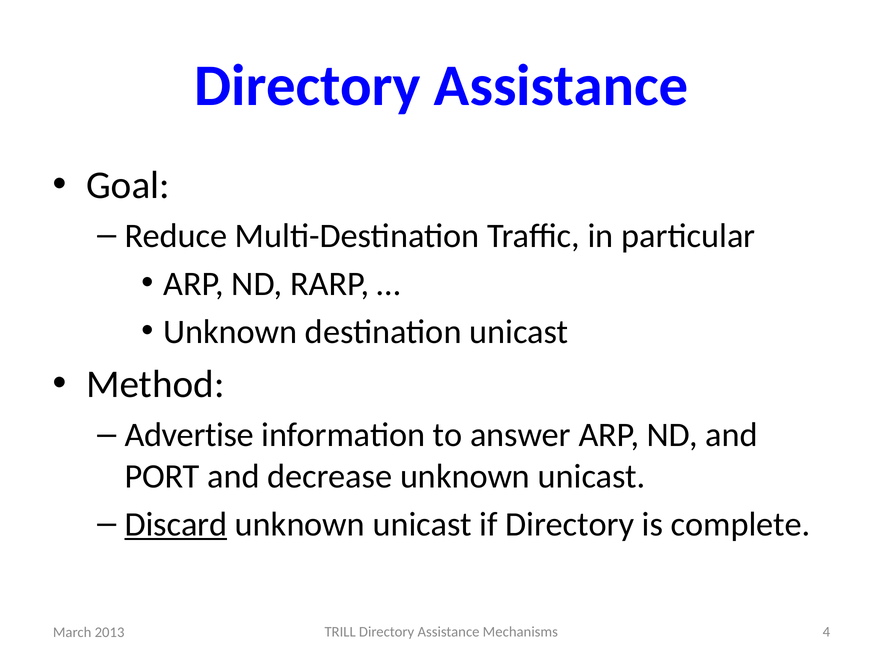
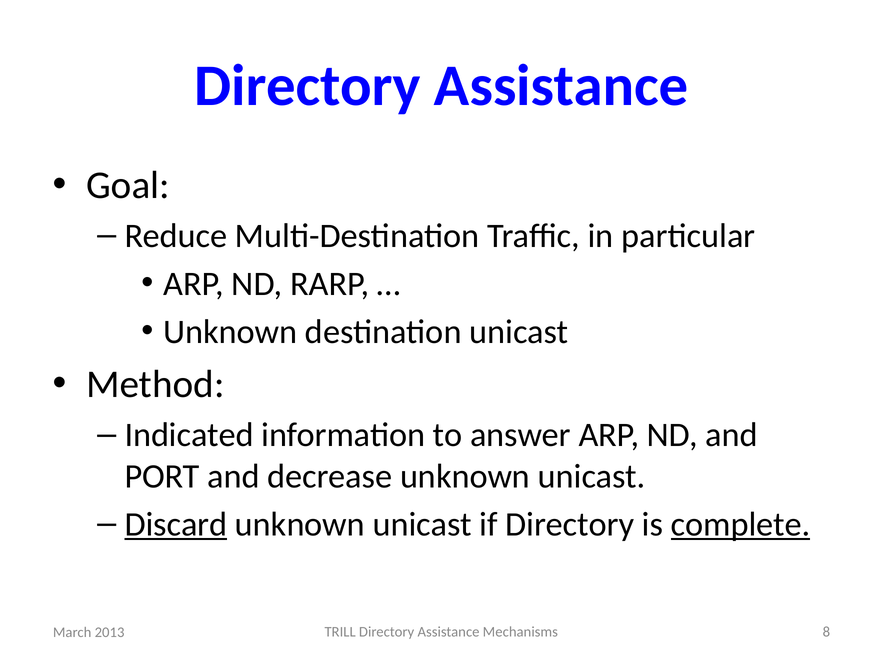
Advertise: Advertise -> Indicated (189, 435)
complete underline: none -> present (741, 525)
4: 4 -> 8 (826, 632)
